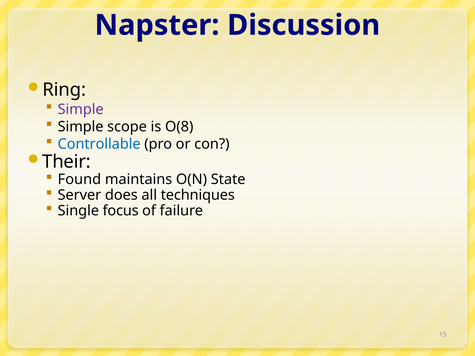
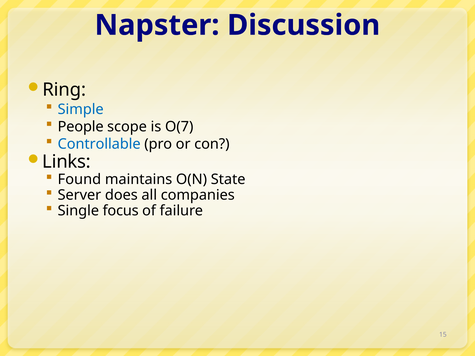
Simple colour: purple -> blue (81, 109)
Simple: Simple -> People (81, 127)
O(8: O(8 -> O(7 (179, 127)
Their: Their -> Links (67, 162)
techniques: techniques -> companies (198, 195)
